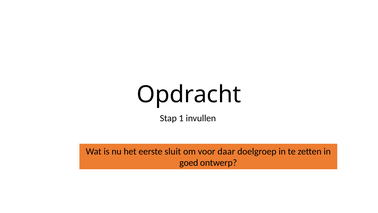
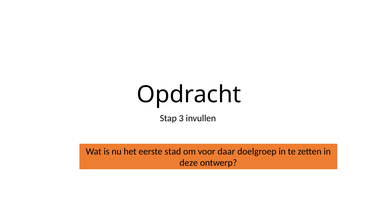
1: 1 -> 3 (181, 118)
sluit: sluit -> stad (173, 151)
goed: goed -> deze (189, 163)
